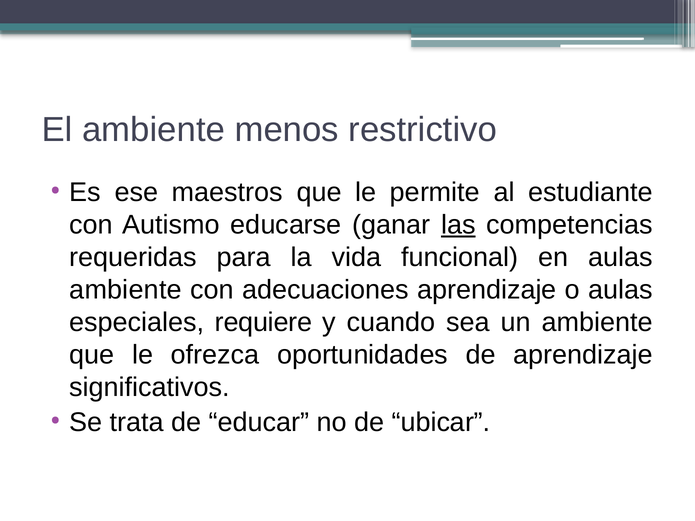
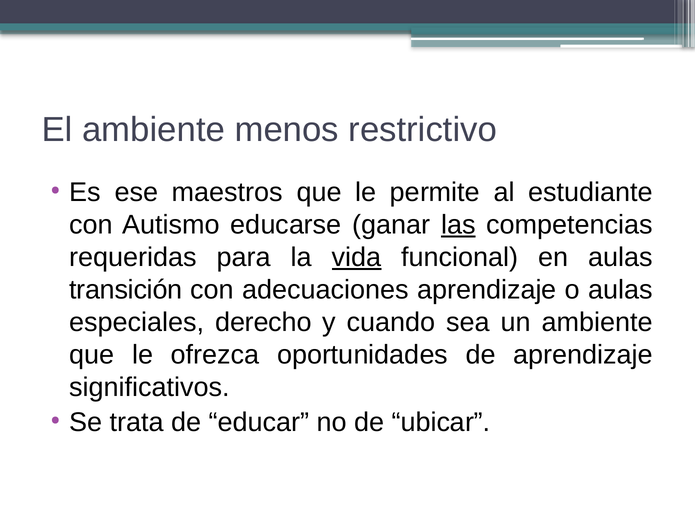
vida underline: none -> present (357, 257)
ambiente: ambiente -> transición (126, 290)
requiere: requiere -> derecho (263, 322)
